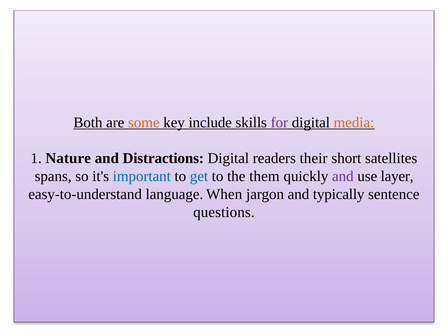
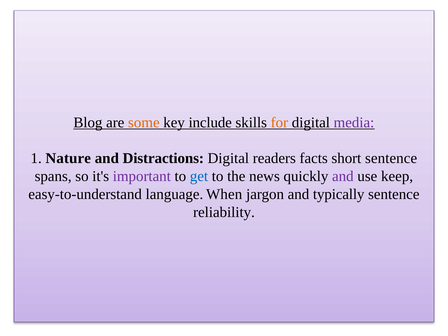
Both: Both -> Blog (88, 122)
for colour: purple -> orange (279, 122)
media colour: orange -> purple (354, 122)
their: their -> facts (314, 158)
short satellites: satellites -> sentence (391, 158)
important colour: blue -> purple (142, 176)
them: them -> news (264, 176)
layer: layer -> keep (397, 176)
questions: questions -> reliability (224, 212)
